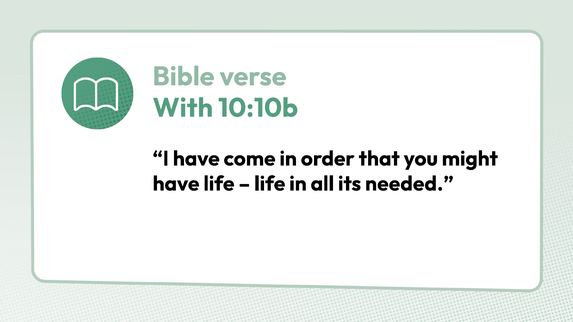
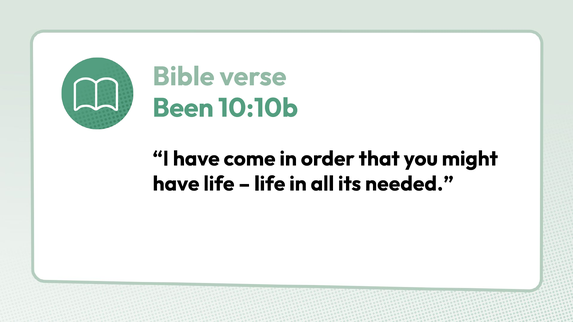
With: With -> Been (183, 108)
